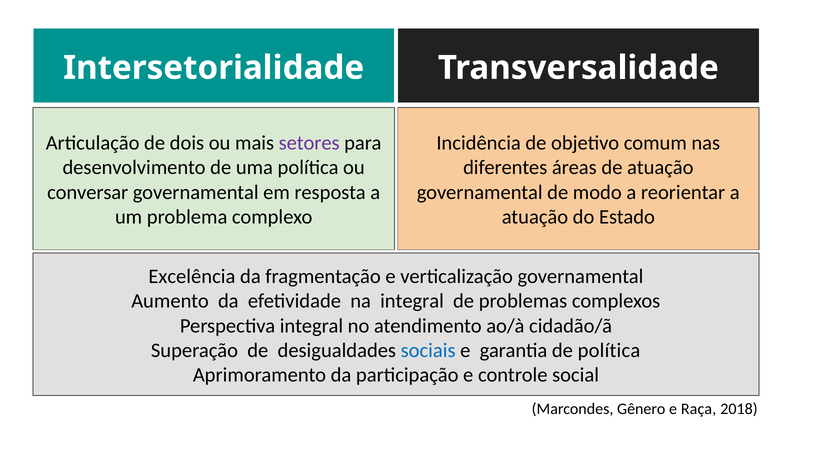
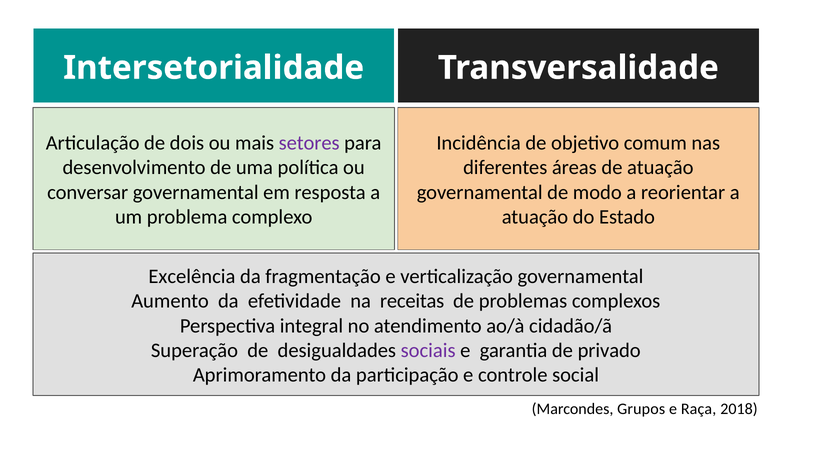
na integral: integral -> receitas (412, 301)
sociais colour: blue -> purple (428, 350)
de política: política -> privado (609, 350)
Gênero: Gênero -> Grupos (641, 409)
